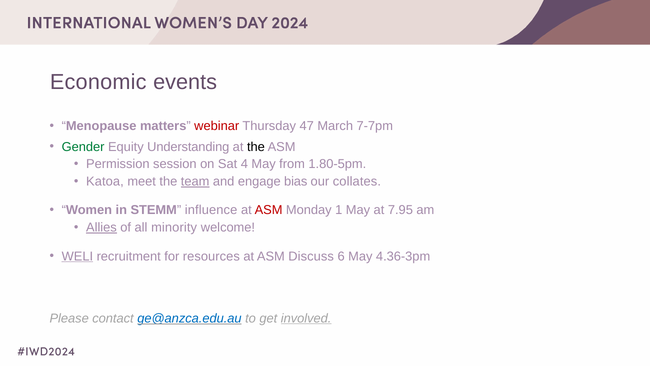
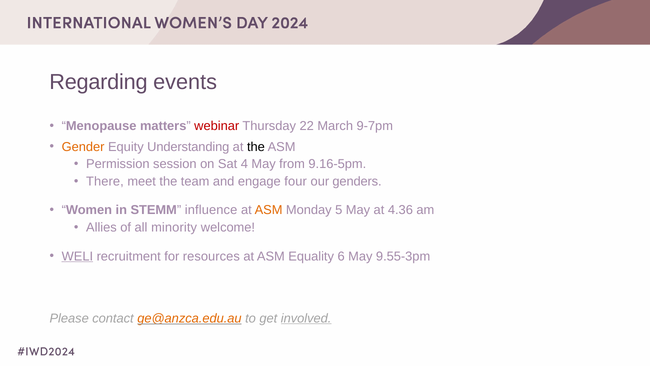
Economic: Economic -> Regarding (98, 82)
47: 47 -> 22 (307, 126)
7-7pm: 7-7pm -> 9-7pm (375, 126)
Gender colour: green -> orange (83, 147)
1.80-5pm: 1.80-5pm -> 9.16-5pm (337, 164)
Katoa: Katoa -> There (105, 181)
team underline: present -> none (195, 181)
bias: bias -> four (296, 181)
collates: collates -> genders (357, 181)
ASM colour: red -> orange (269, 210)
1: 1 -> 5 (339, 210)
7.95: 7.95 -> 4.36 (400, 210)
Allies underline: present -> none (101, 227)
Discuss: Discuss -> Equality (311, 256)
4.36-3pm: 4.36-3pm -> 9.55-3pm (403, 256)
ge@anzca.edu.au colour: blue -> orange (189, 318)
